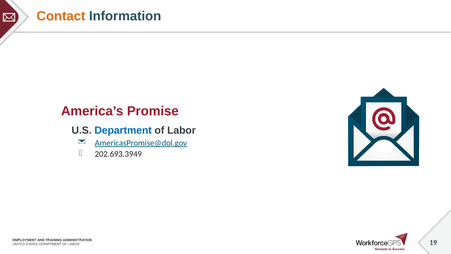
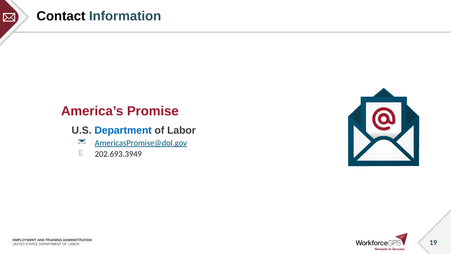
Contact colour: orange -> black (61, 16)
